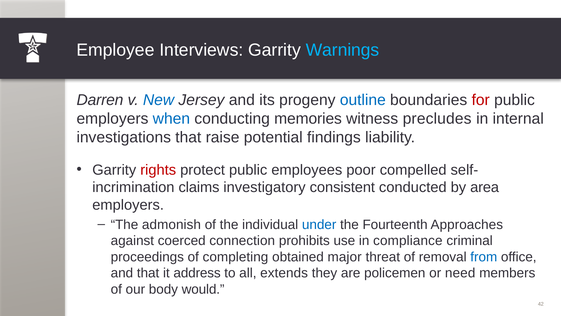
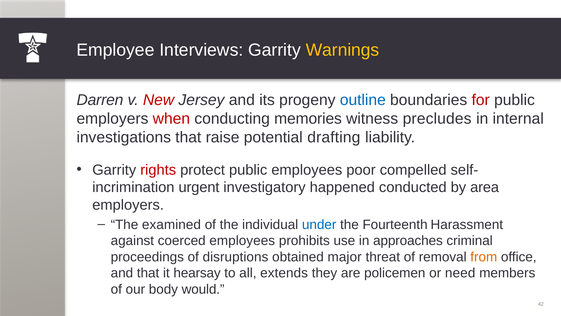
Warnings colour: light blue -> yellow (343, 50)
New colour: blue -> red (159, 100)
when colour: blue -> red (171, 118)
findings: findings -> drafting (334, 137)
claims: claims -> urgent (199, 187)
consistent: consistent -> happened (342, 187)
admonish: admonish -> examined (171, 224)
Approaches: Approaches -> Harassment (467, 224)
coerced connection: connection -> employees (242, 240)
compliance: compliance -> approaches (408, 240)
completing: completing -> disruptions (235, 257)
from colour: blue -> orange (484, 257)
address: address -> hearsay (197, 273)
